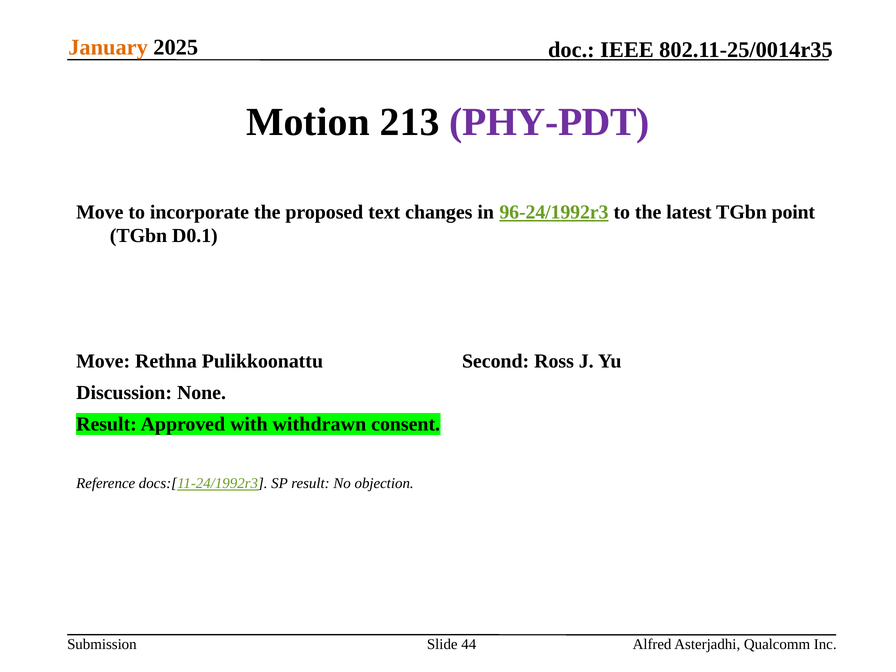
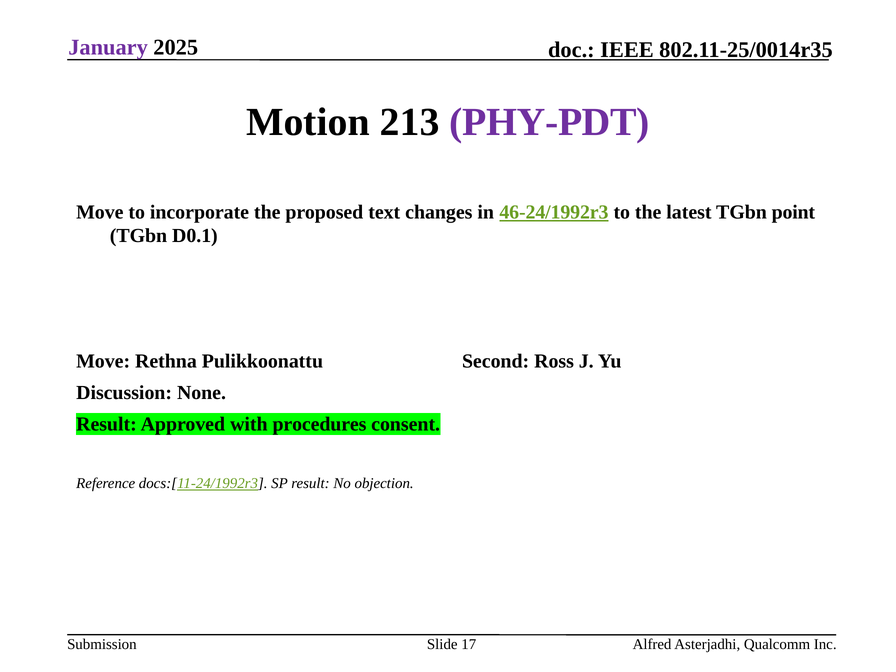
January colour: orange -> purple (108, 47)
96-24/1992r3: 96-24/1992r3 -> 46-24/1992r3 (554, 212)
withdrawn: withdrawn -> procedures (319, 424)
44: 44 -> 17 (469, 644)
